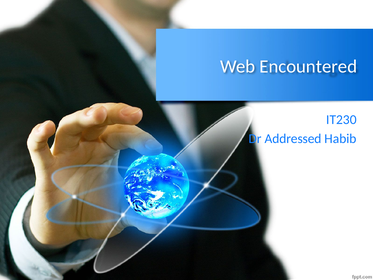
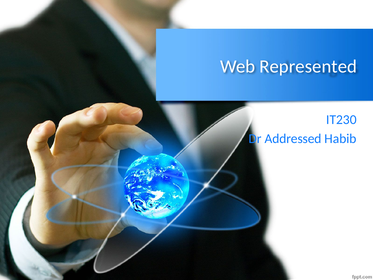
Encountered: Encountered -> Represented (308, 66)
